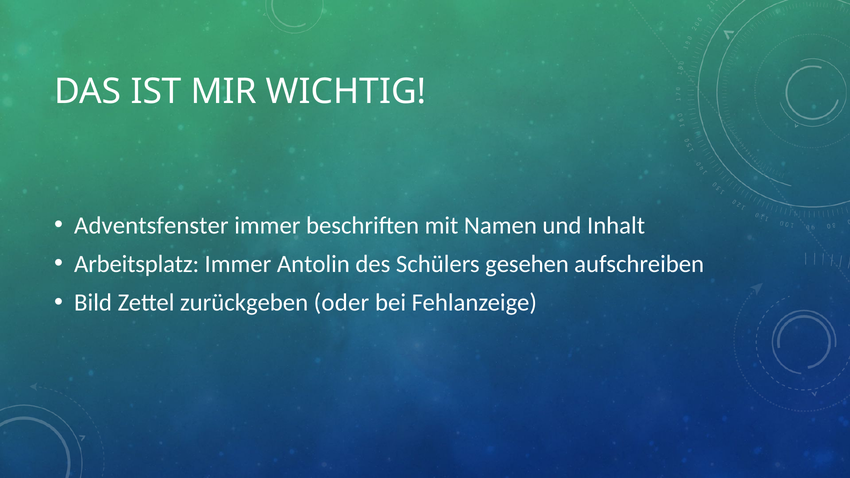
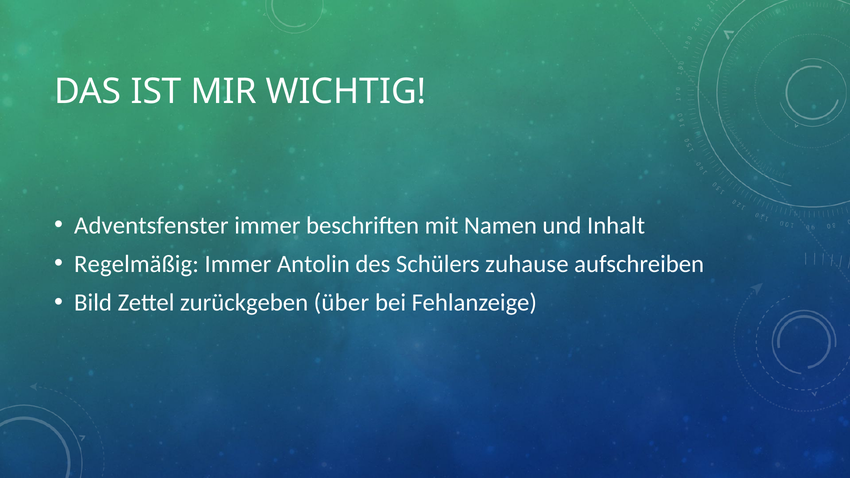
Arbeitsplatz: Arbeitsplatz -> Regelmäßig (137, 264)
gesehen: gesehen -> zuhause (527, 264)
oder: oder -> über (341, 303)
